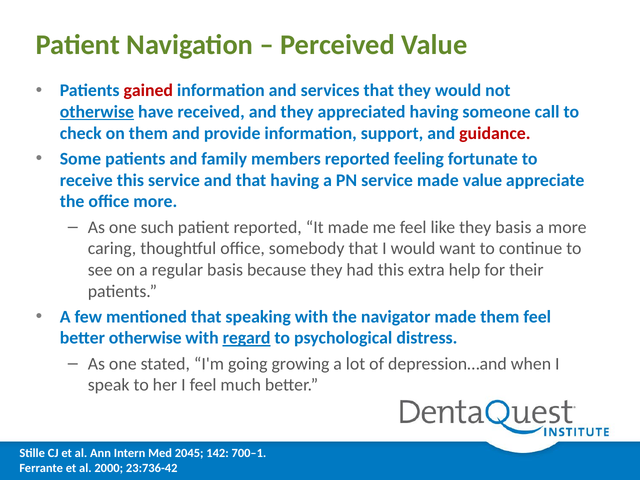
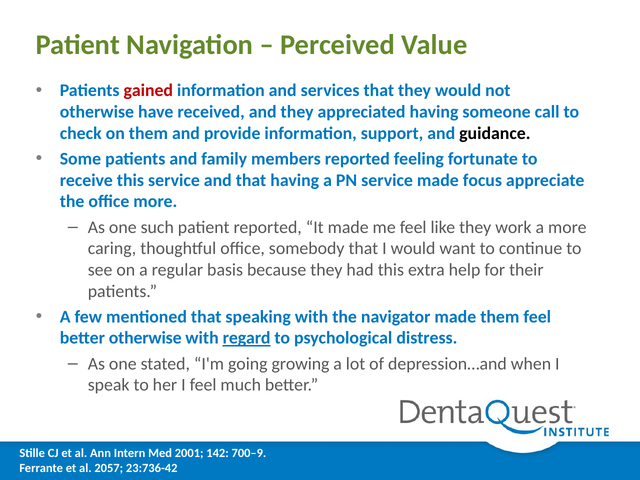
otherwise underline: present -> none (97, 112)
guidance colour: red -> black (495, 133)
made value: value -> focus (482, 180)
they basis: basis -> work (513, 227)
2045: 2045 -> 2001 (189, 453)
700–1: 700–1 -> 700–9 (249, 453)
2000: 2000 -> 2057 (109, 468)
